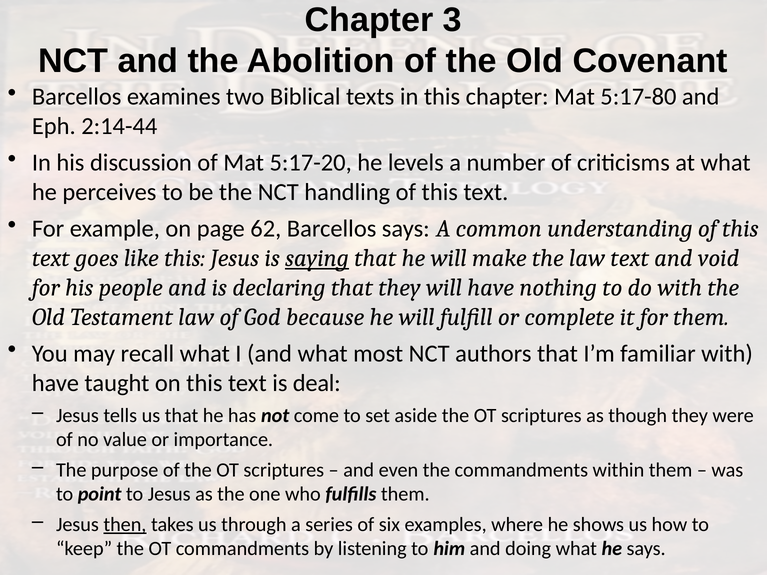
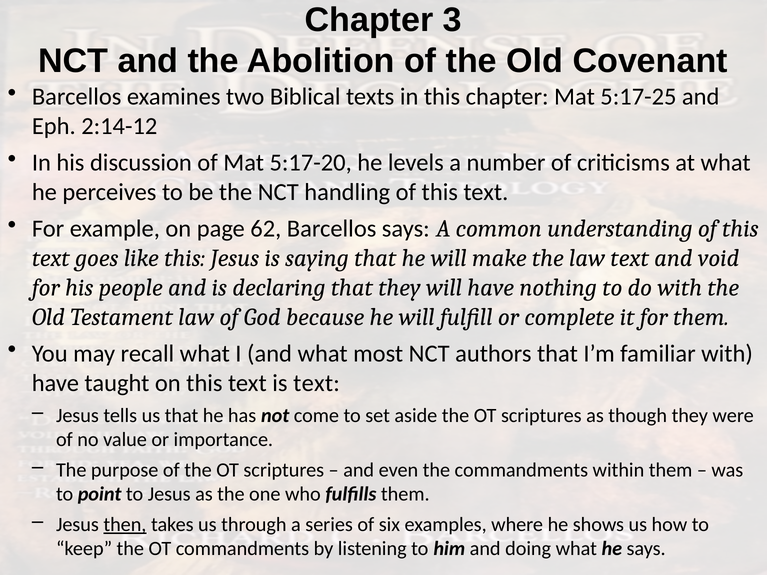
5:17-80: 5:17-80 -> 5:17-25 (638, 97)
2:14-44: 2:14-44 -> 2:14-12 (119, 126)
saying underline: present -> none (317, 258)
is deal: deal -> text (317, 383)
